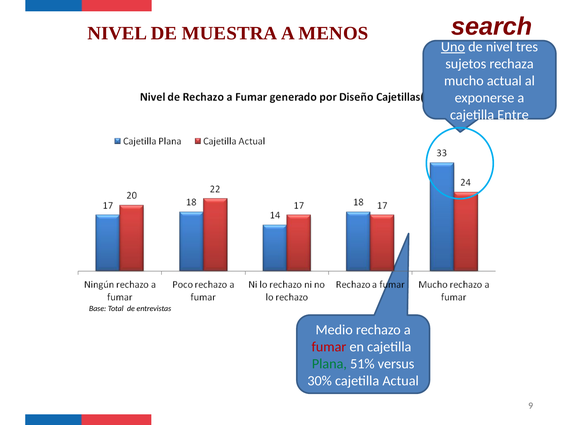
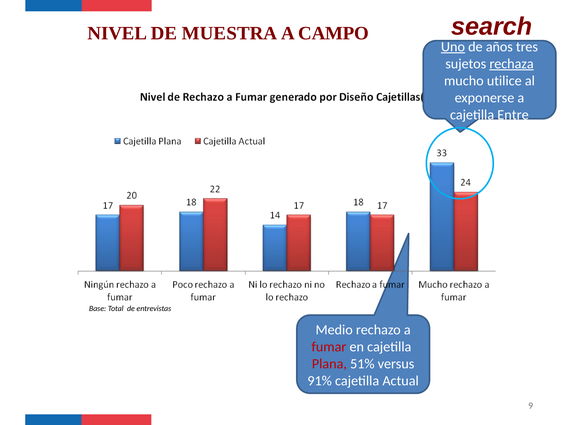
MENOS: MENOS -> CAMPO (334, 33)
de nivel: nivel -> años (499, 47)
rechaza underline: none -> present (512, 64)
mucho actual: actual -> utilice (504, 81)
Plana colour: green -> red (329, 364)
30%: 30% -> 91% (320, 381)
